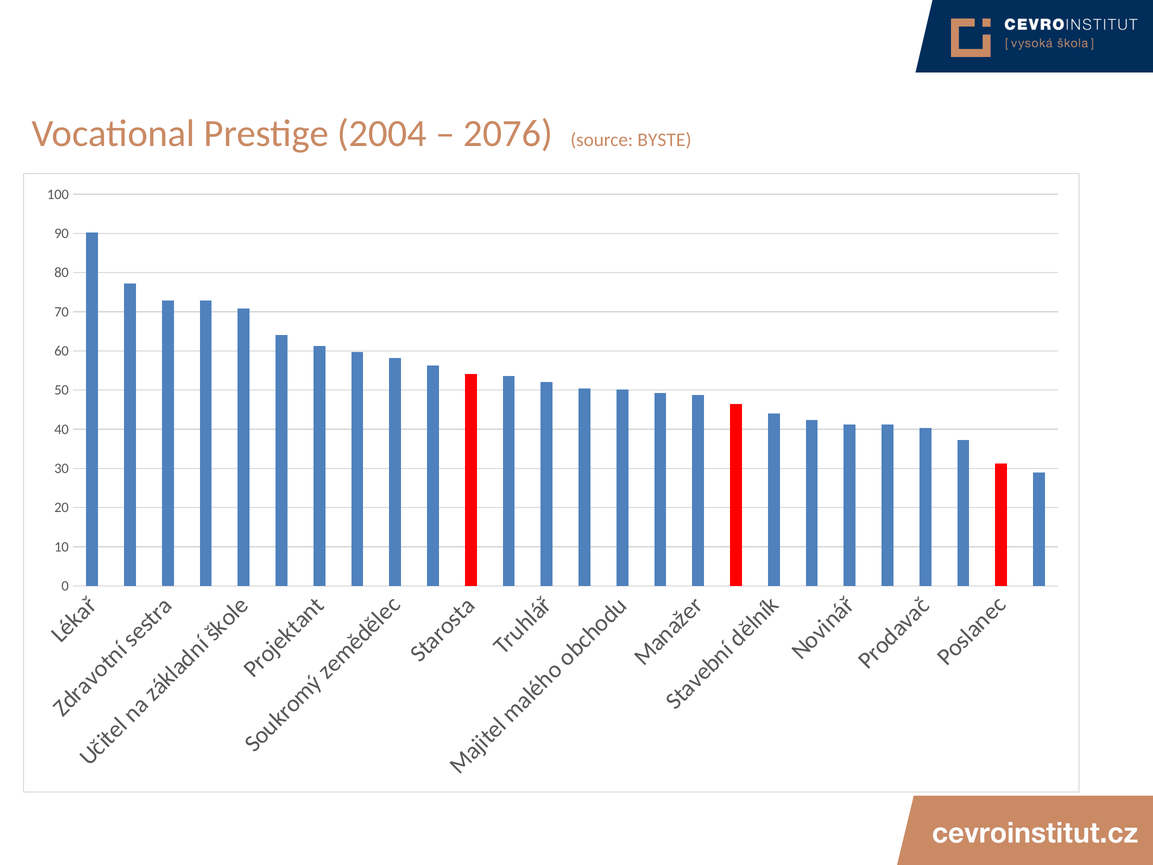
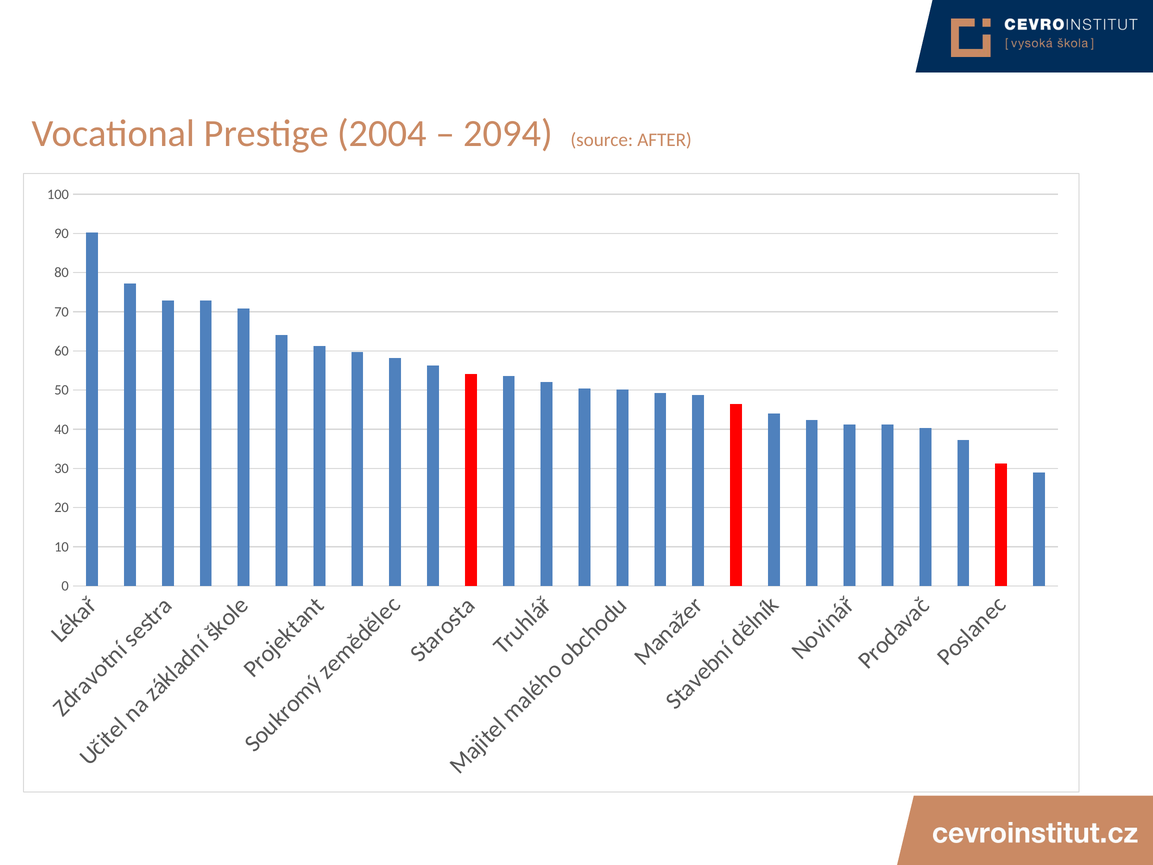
2076: 2076 -> 2094 (508, 133)
BYSTE: BYSTE -> AFTER (665, 140)
